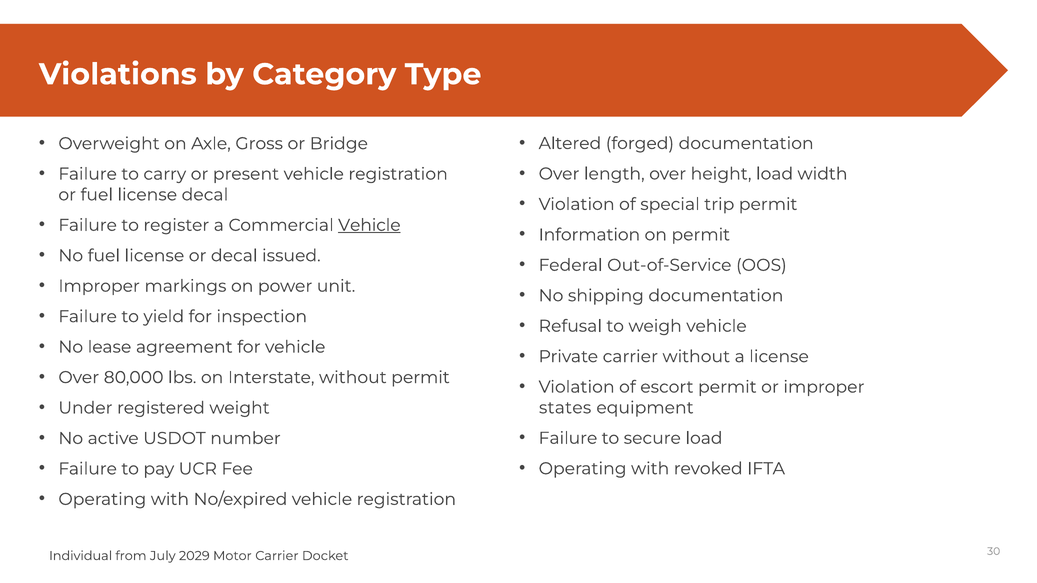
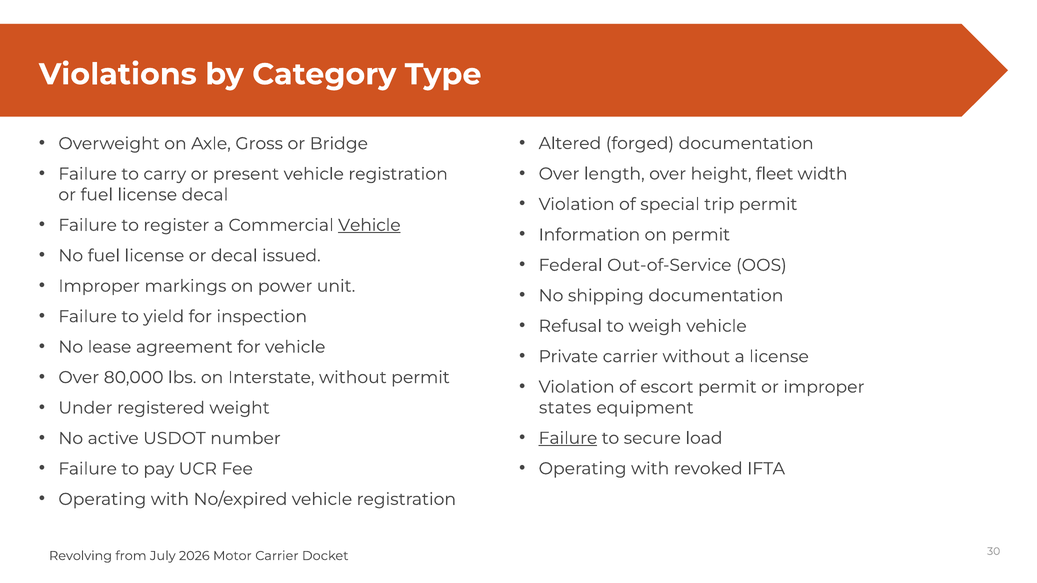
height load: load -> fleet (775, 174)
Failure underline: none -> present (568, 438)
Individual: Individual -> Revolving (81, 556)
2029: 2029 -> 2026 (194, 556)
